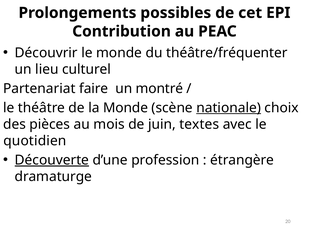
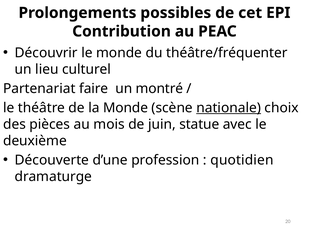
textes: textes -> statue (199, 124)
quotidien: quotidien -> deuxième (35, 141)
Découverte underline: present -> none (52, 160)
étrangère: étrangère -> quotidien (242, 160)
